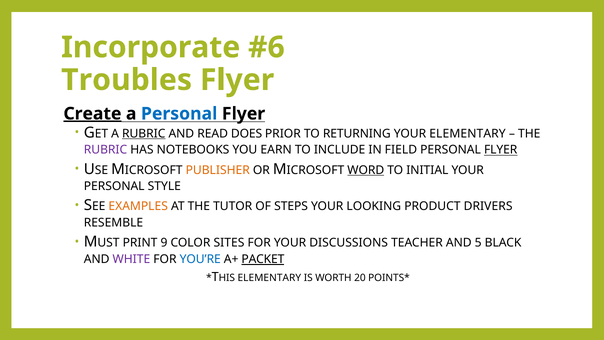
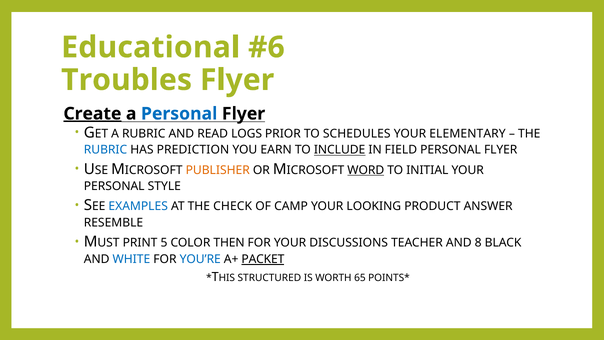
Incorporate: Incorporate -> Educational (151, 47)
RUBRIC underline: present -> none (144, 134)
DOES: DOES -> LOGS (247, 134)
RETURNING: RETURNING -> SCHEDULES (357, 134)
RUBRIC colour: purple -> blue (106, 150)
NOTEBOOKS: NOTEBOOKS -> PREDICTION (193, 150)
INCLUDE underline: none -> present (340, 150)
FLYER underline: present -> none (501, 150)
EXAMPLES colour: orange -> blue (138, 206)
TUTOR: TUTOR -> CHECK (233, 206)
STEPS: STEPS -> CAMP (291, 206)
DRIVERS: DRIVERS -> ANSWER (488, 206)
9: 9 -> 5 (164, 243)
SITES: SITES -> THEN (229, 243)
5: 5 -> 8 (478, 243)
WHITE colour: purple -> blue (131, 259)
ELEMENTARY: ELEMENTARY -> STRUCTURED (269, 278)
20: 20 -> 65 (360, 278)
